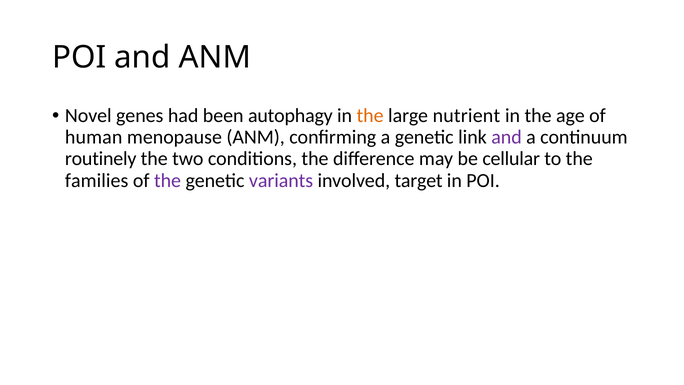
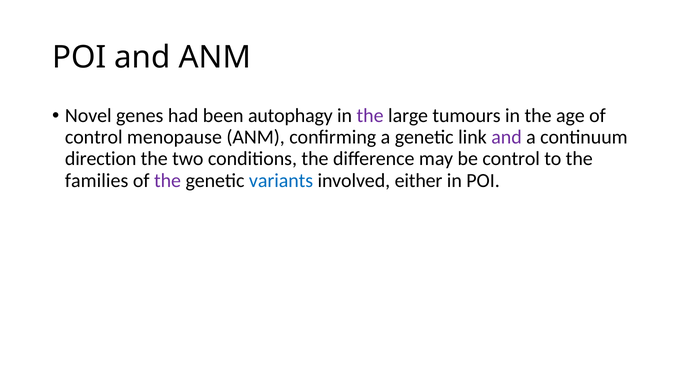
the colour: orange -> purple (370, 116)
nutrient: nutrient -> tumours (467, 116)
human: human -> control (94, 137)
routinely: routinely -> direction (101, 159)
be cellular: cellular -> control (511, 159)
variants colour: purple -> blue (281, 180)
target: target -> either (419, 180)
